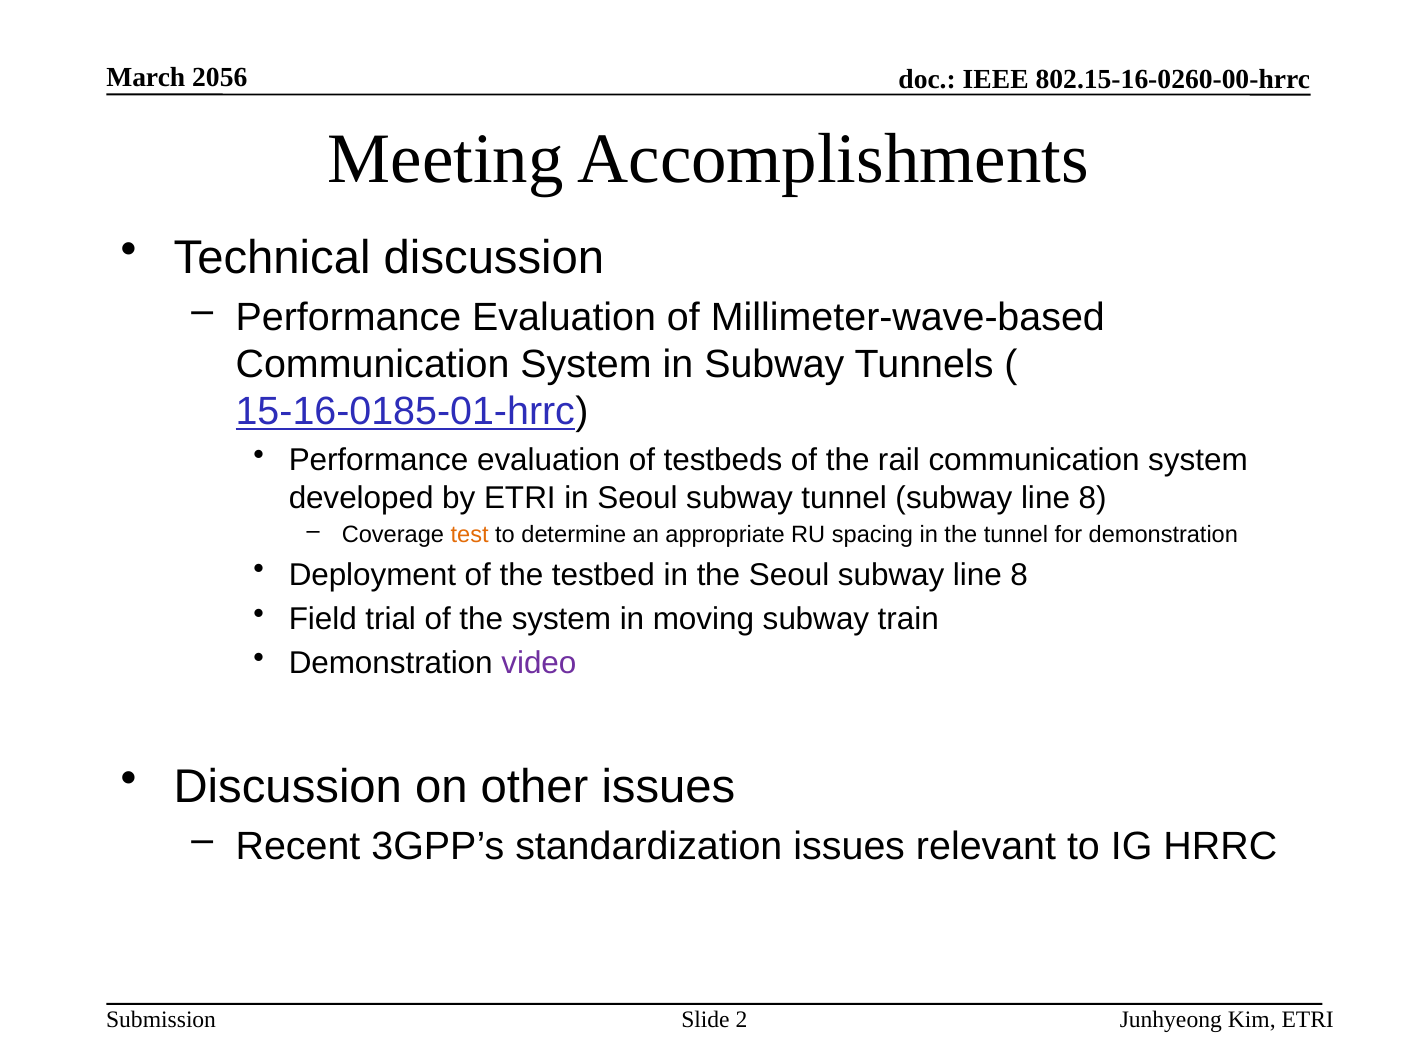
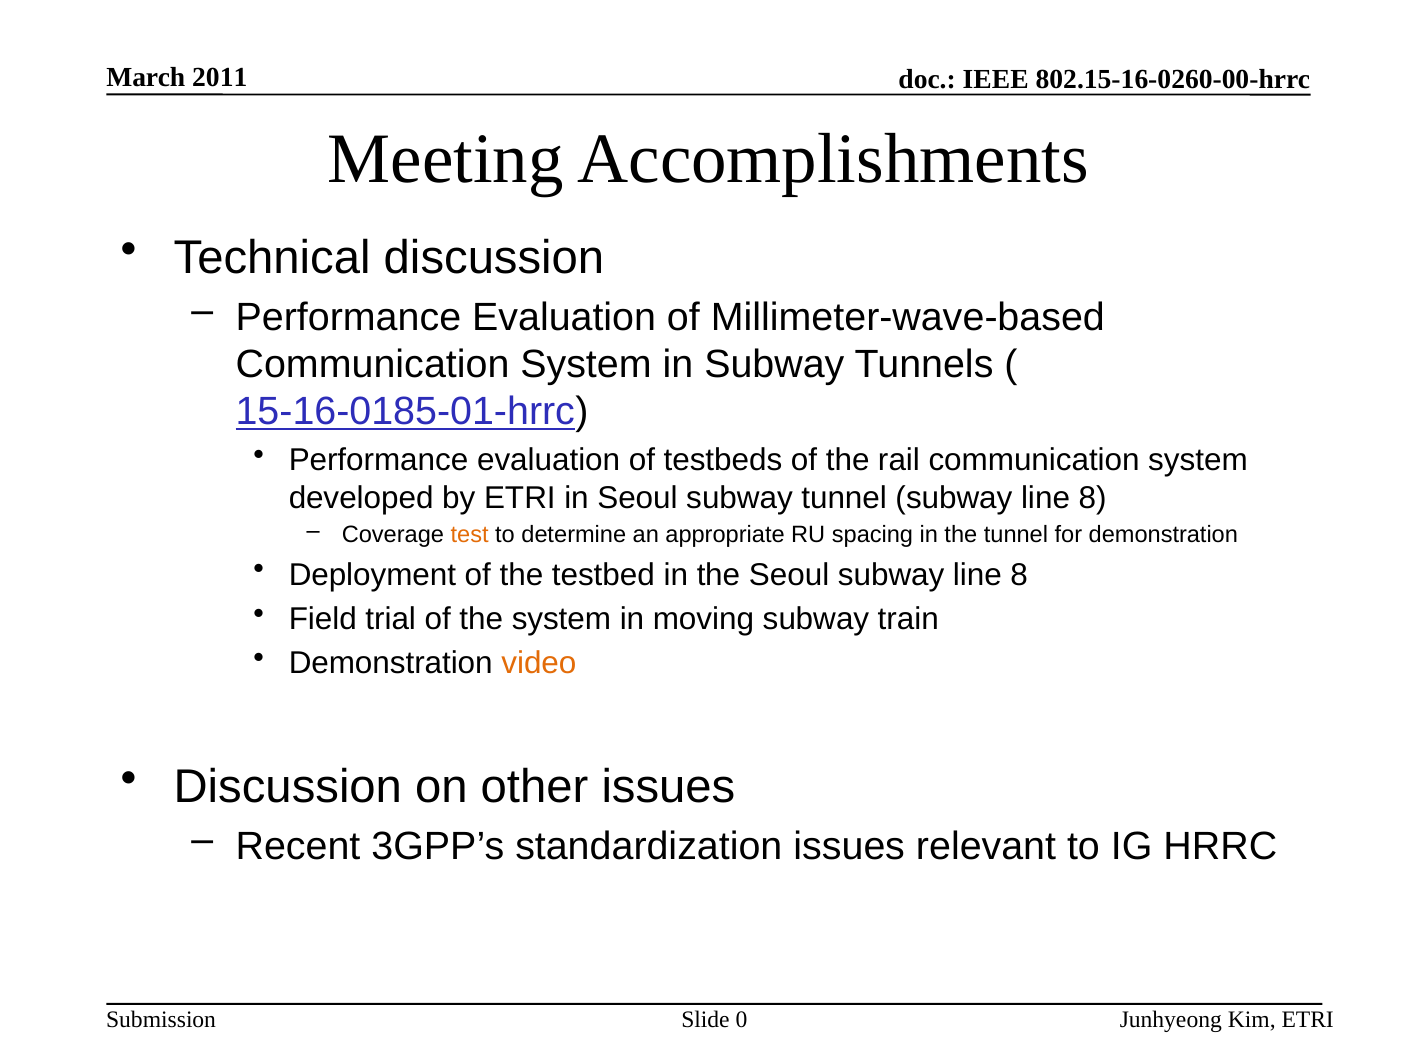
2056: 2056 -> 2011 (220, 77)
video colour: purple -> orange (539, 663)
2: 2 -> 0 (742, 1019)
